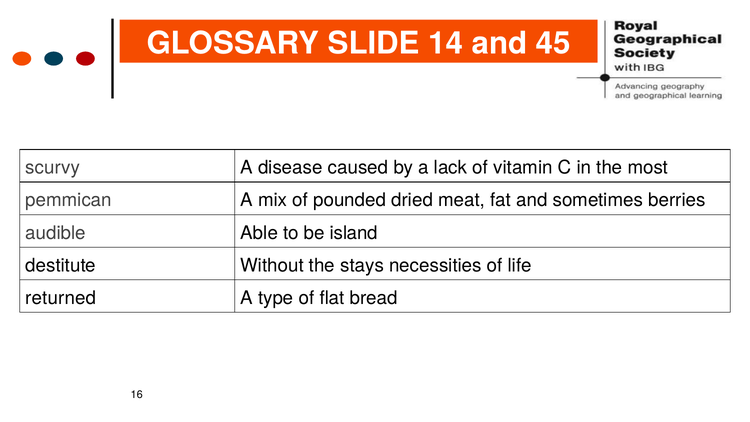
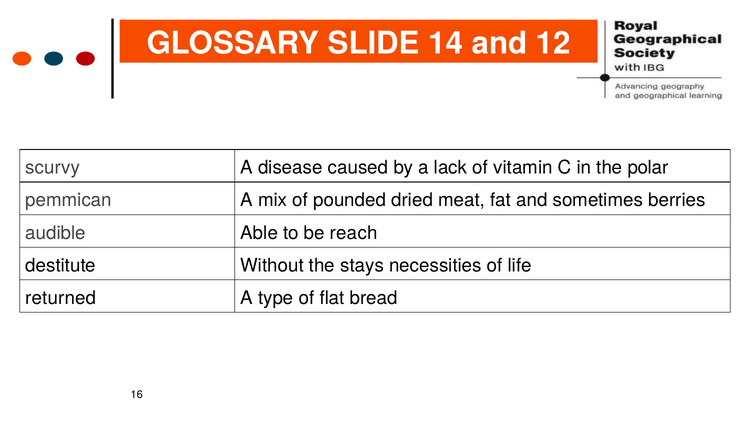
45: 45 -> 12 (553, 43)
most: most -> polar (648, 168)
island: island -> reach (354, 233)
